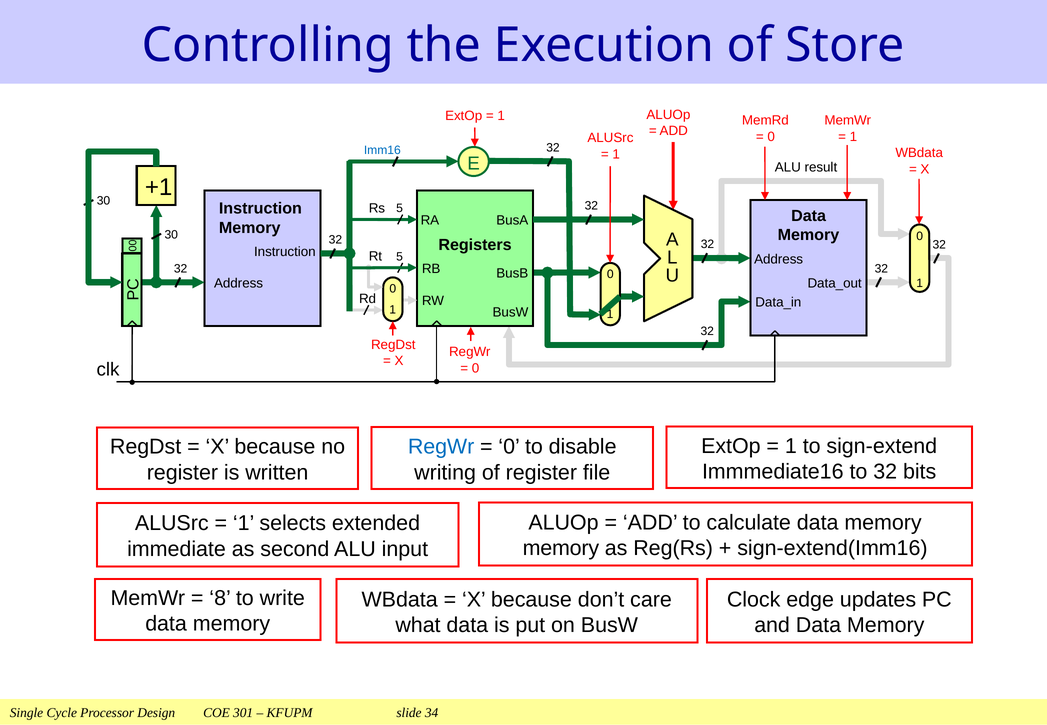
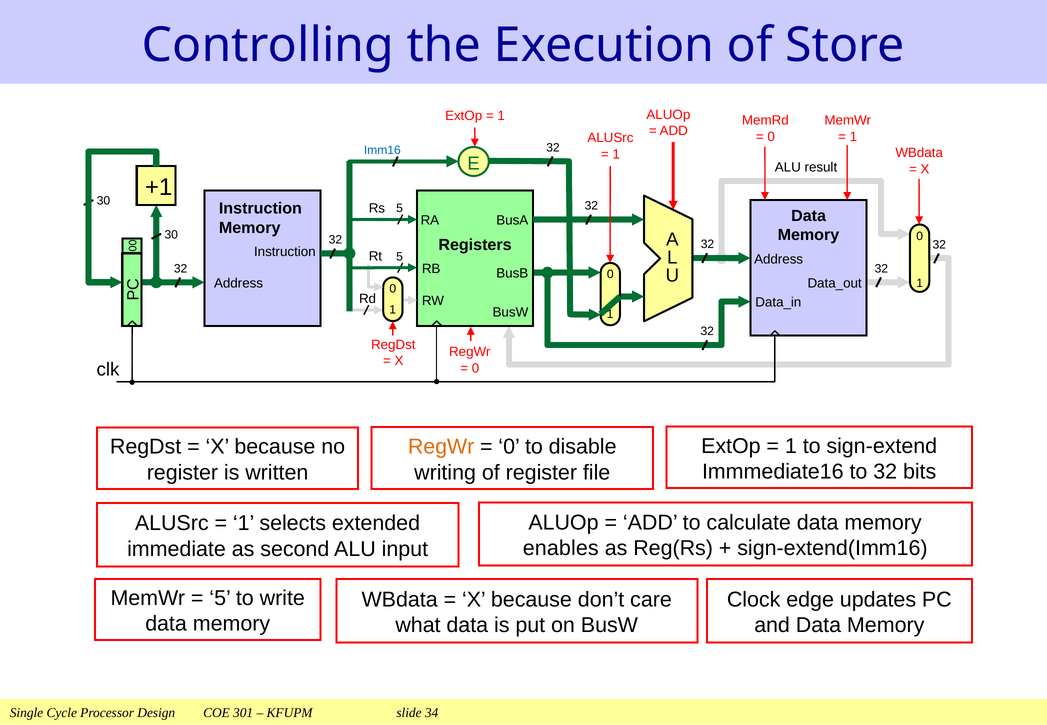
RegWr colour: blue -> orange (441, 447)
memory: memory -> enables (561, 548)
8: 8 -> 5 (220, 598)
